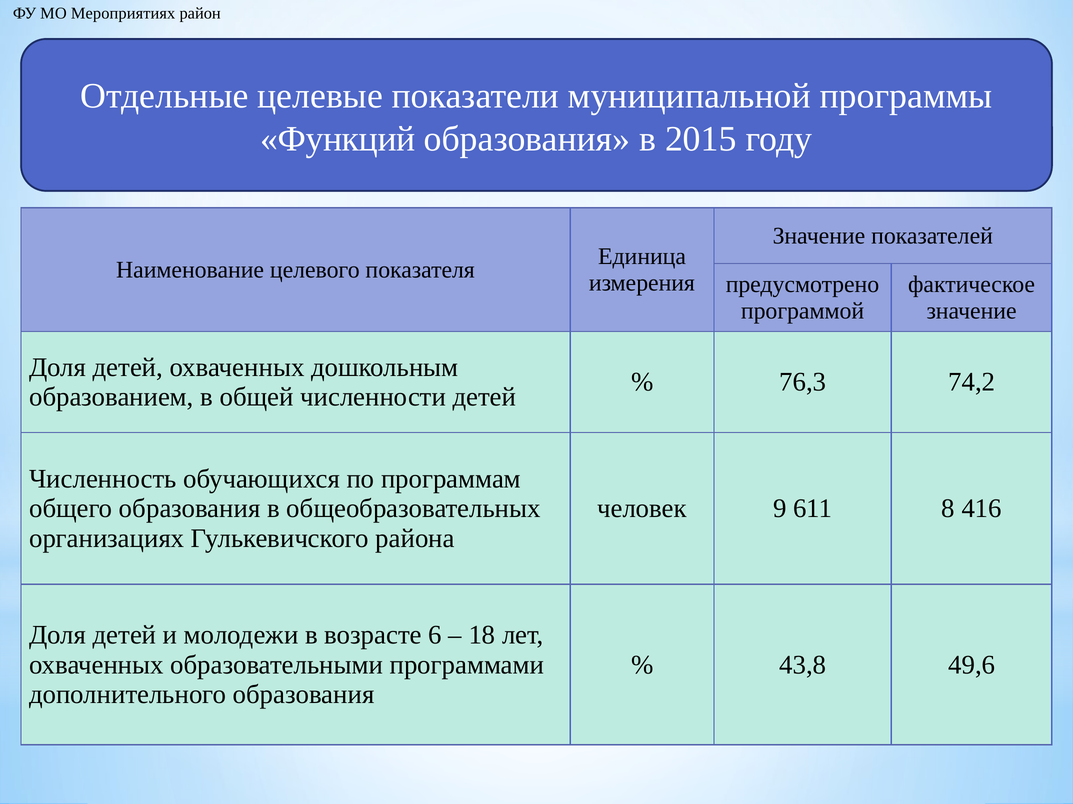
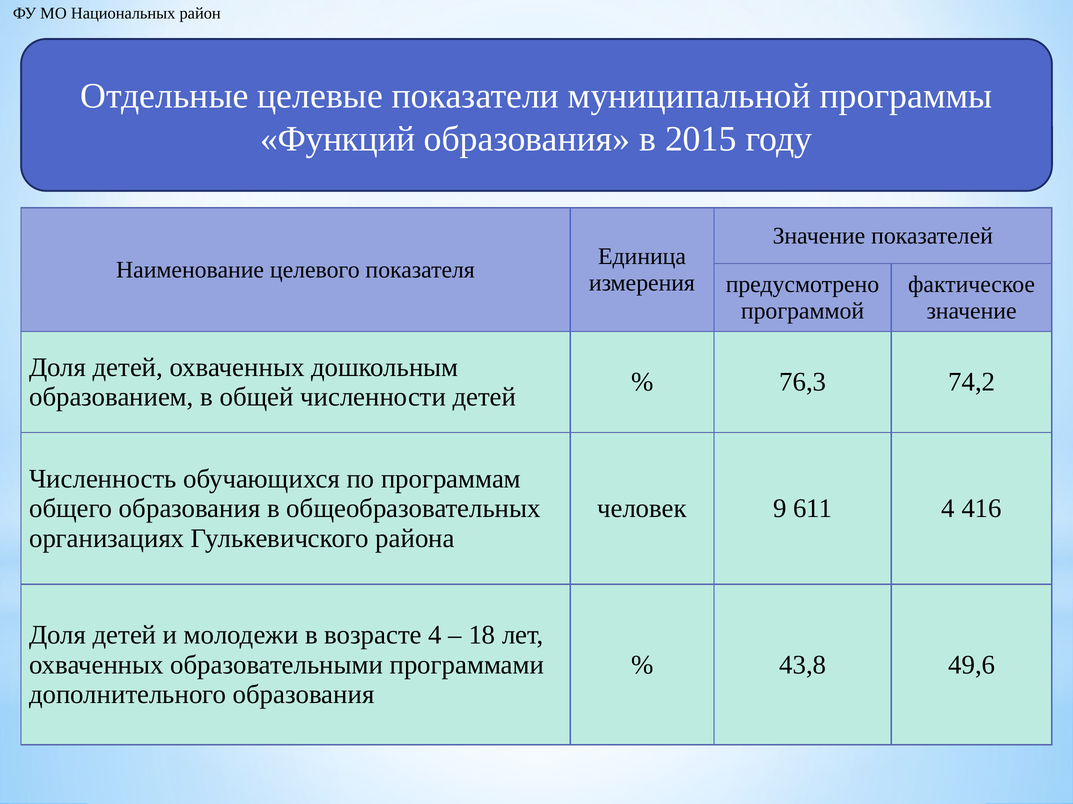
Мероприятиях: Мероприятиях -> Национальных (123, 13)
611 8: 8 -> 4 (948, 509)
возрасте 6: 6 -> 4 (435, 636)
